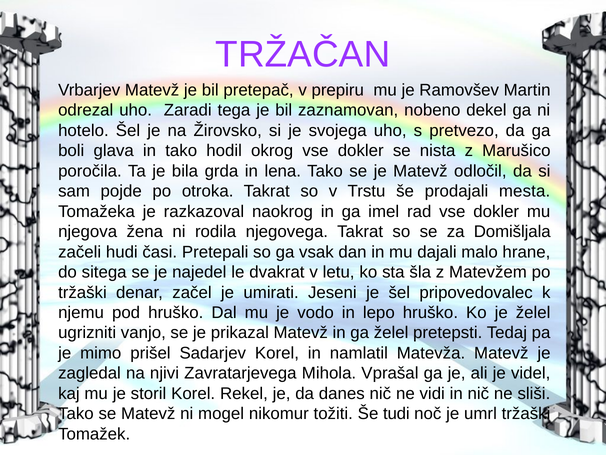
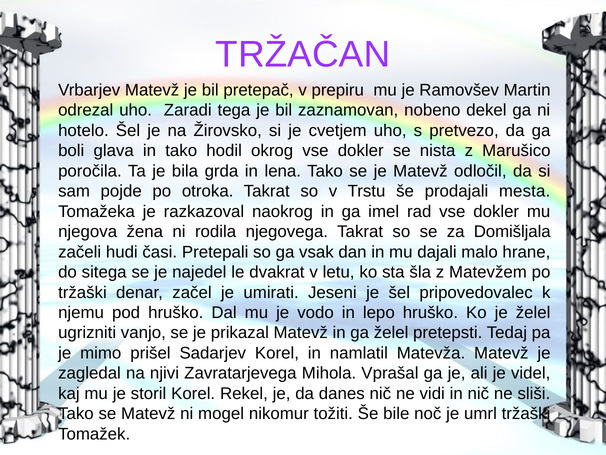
svojega: svojega -> cvetjem (338, 130)
tudi: tudi -> bile (396, 413)
